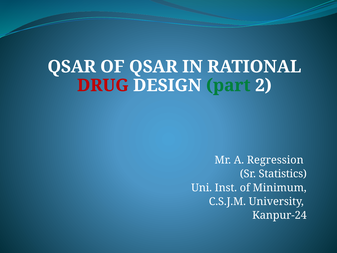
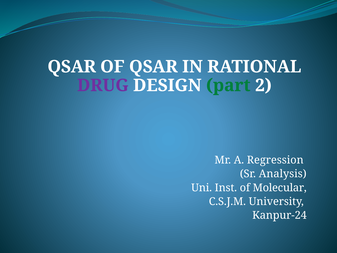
DRUG colour: red -> purple (103, 85)
Statistics: Statistics -> Analysis (283, 174)
Minimum: Minimum -> Molecular (280, 188)
